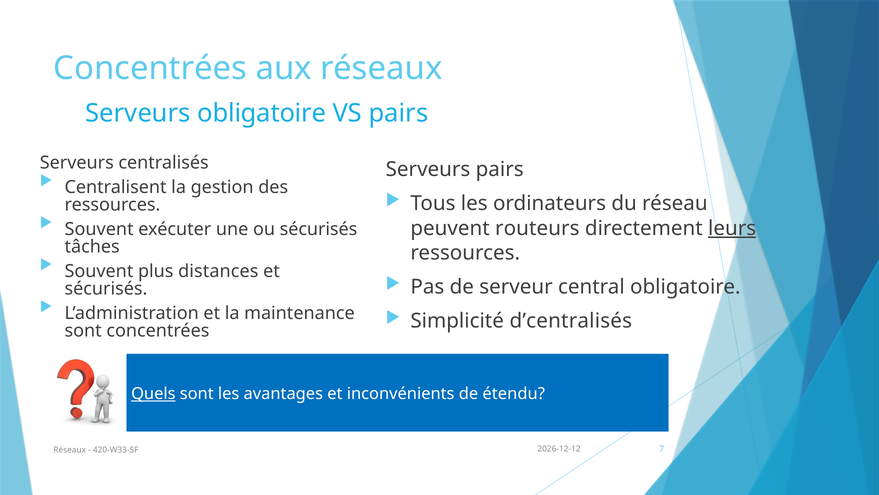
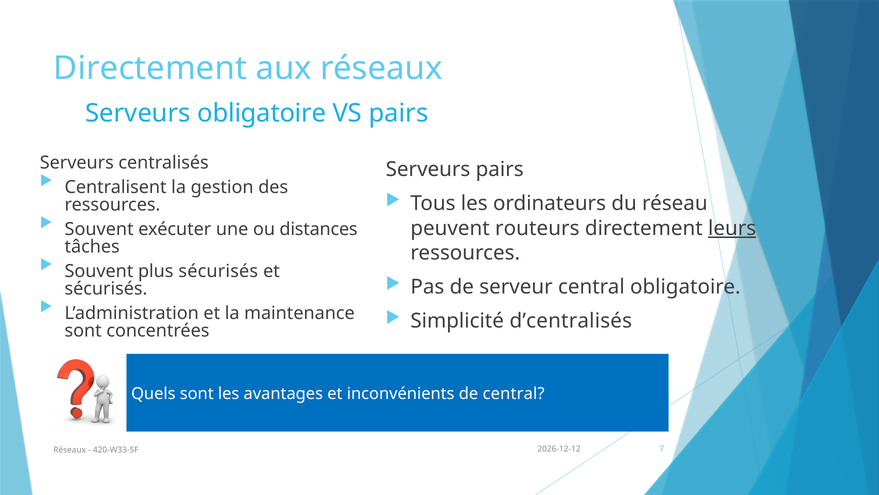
Concentrées: Concentrées -> Directement (150, 68)
ou sécurisés: sécurisés -> distances (319, 229)
plus distances: distances -> sécurisés (218, 271)
Quels underline: present -> none (153, 393)
de étendu: étendu -> central (514, 393)
